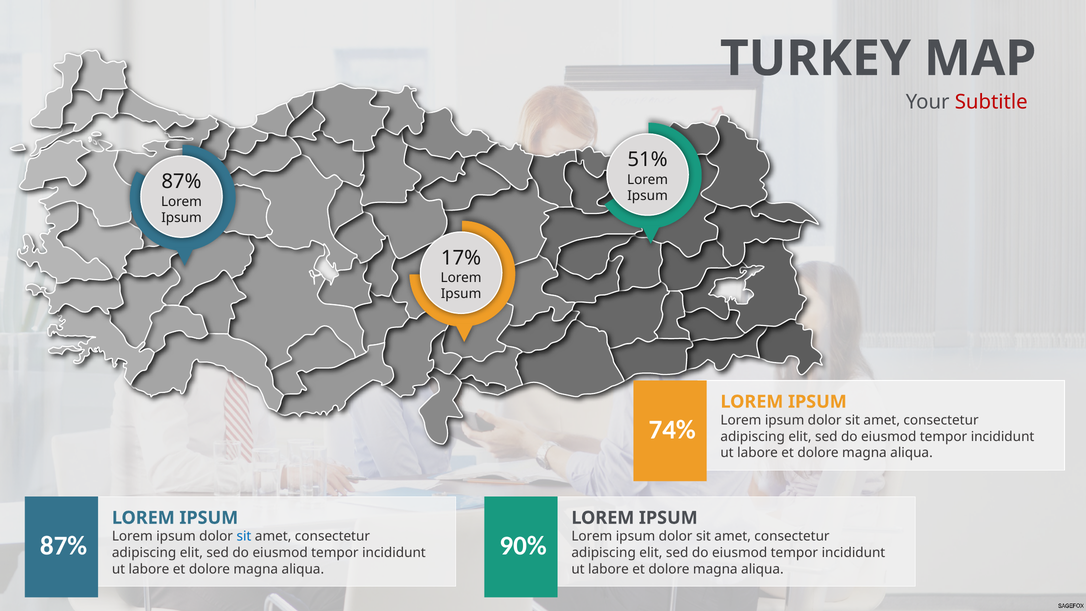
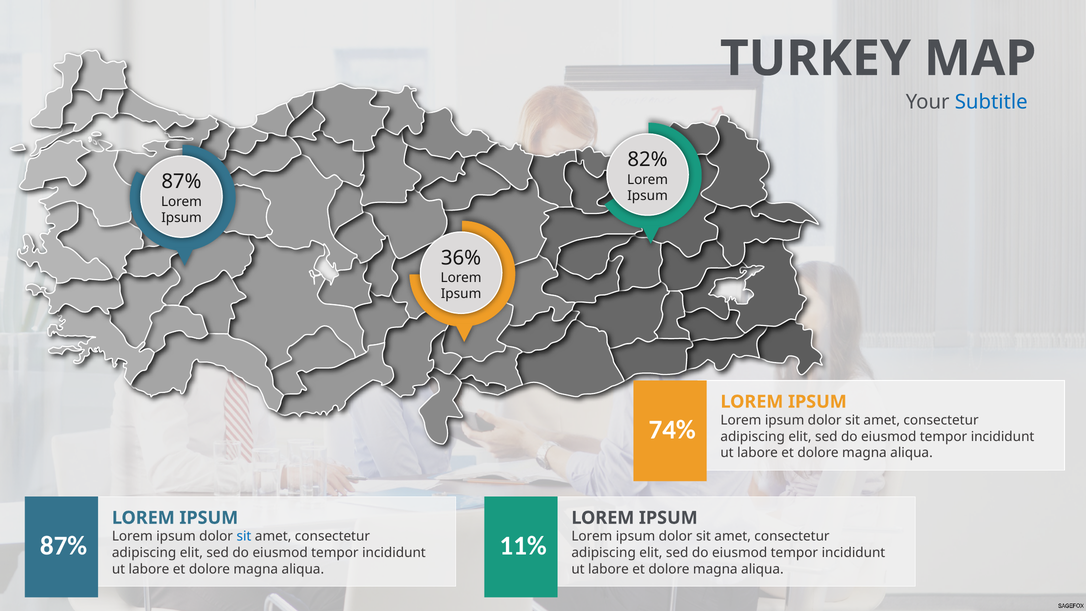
Subtitle colour: red -> blue (991, 102)
51%: 51% -> 82% (648, 160)
17%: 17% -> 36% (461, 258)
90%: 90% -> 11% (523, 546)
